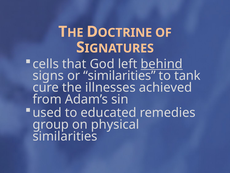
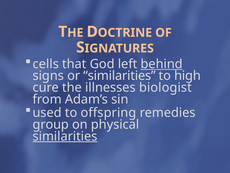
tank: tank -> high (187, 76)
achieved: achieved -> biologist (165, 87)
educated: educated -> offspring (108, 112)
similarities underline: none -> present (65, 136)
